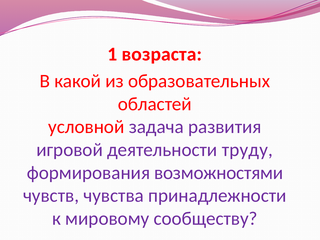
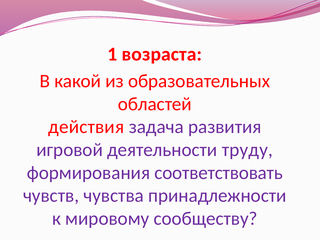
условной: условной -> действия (86, 127)
возможностями: возможностями -> соответствовать (219, 173)
